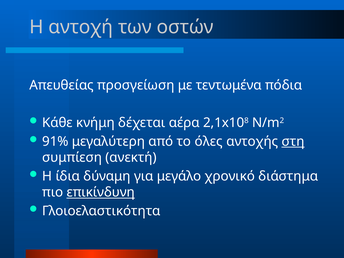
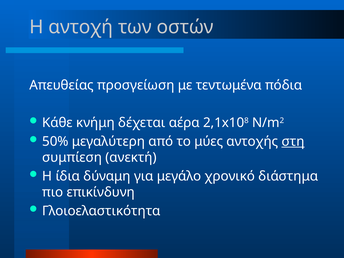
91%: 91% -> 50% (55, 141)
όλες: όλες -> μύες (209, 141)
επικίνδυνη underline: present -> none (101, 192)
